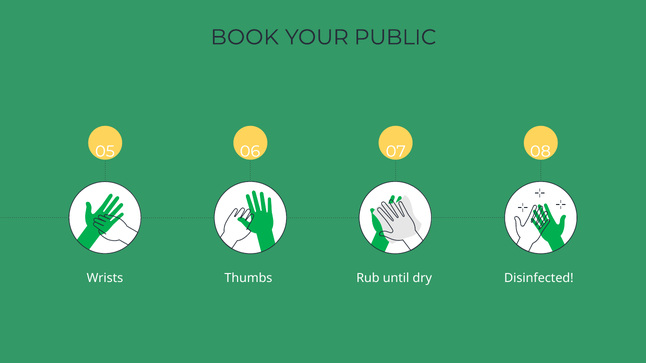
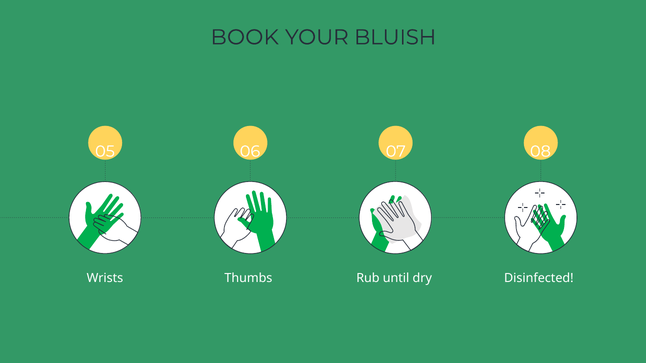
PUBLIC: PUBLIC -> BLUISH (395, 37)
